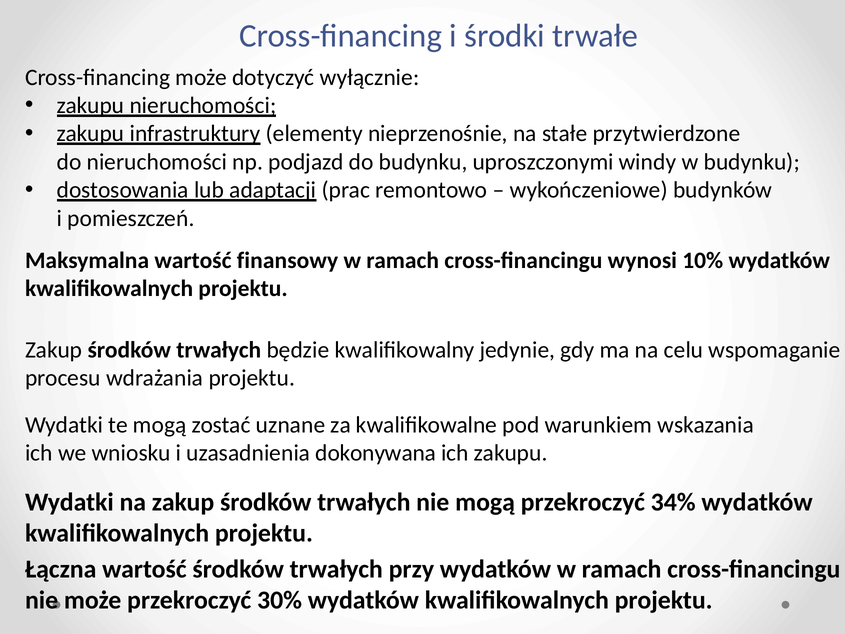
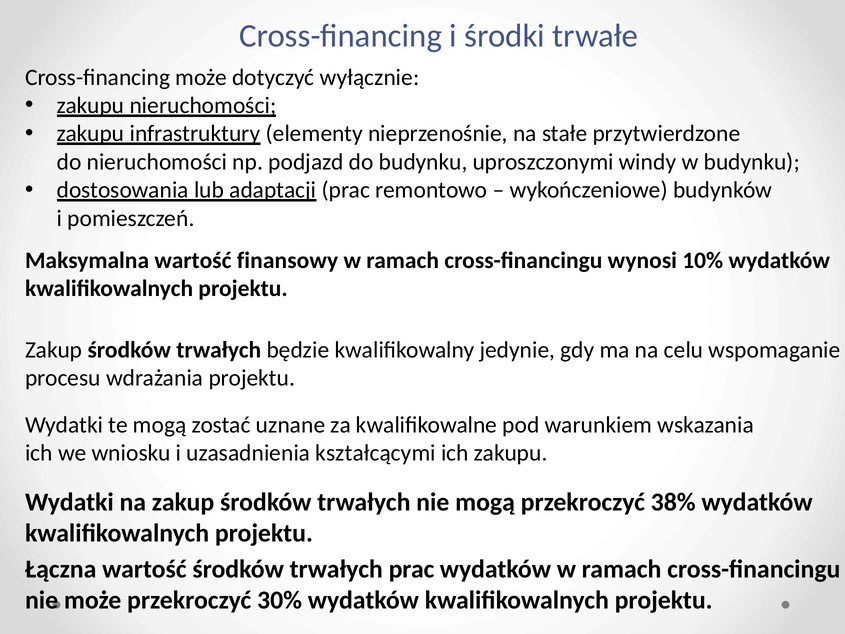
dokonywana: dokonywana -> kształcącymi (376, 453)
34%: 34% -> 38% (673, 502)
trwałych przy: przy -> prac (412, 569)
